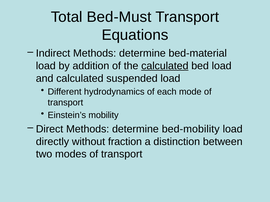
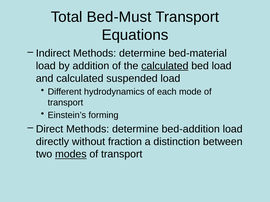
mobility: mobility -> forming (103, 115)
bed-mobility: bed-mobility -> bed-addition (191, 129)
modes underline: none -> present (71, 155)
